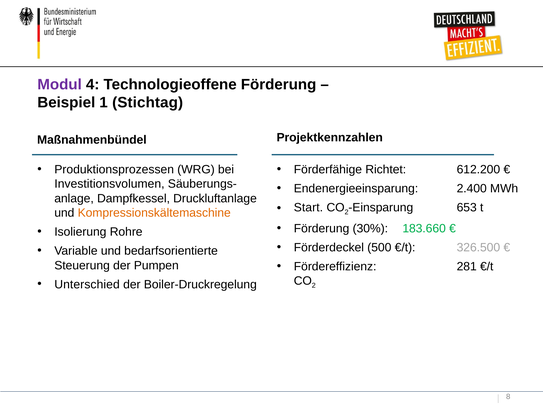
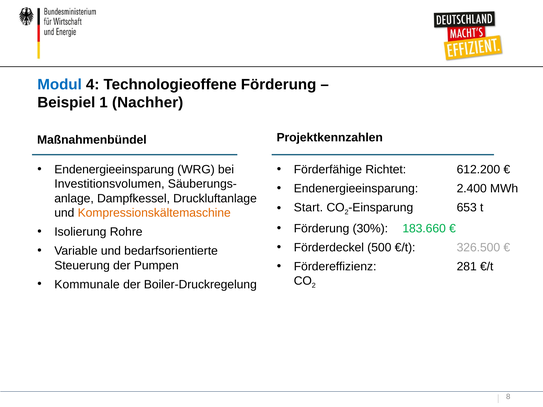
Modul colour: purple -> blue (60, 85)
Stichtag: Stichtag -> Nachher (148, 103)
Produktionsprozessen: Produktionsprozessen -> Endenergieeinsparung (114, 170)
Unterschied: Unterschied -> Kommunale (87, 285)
